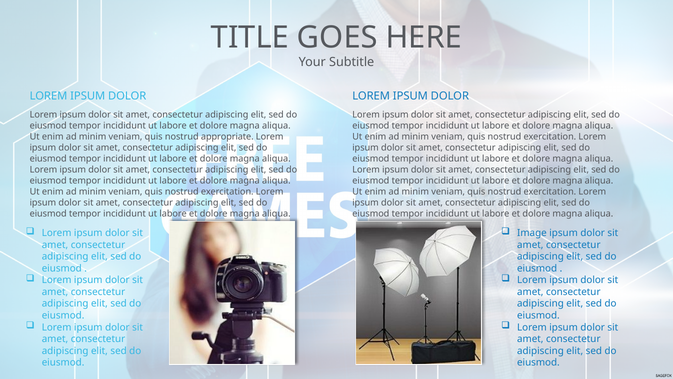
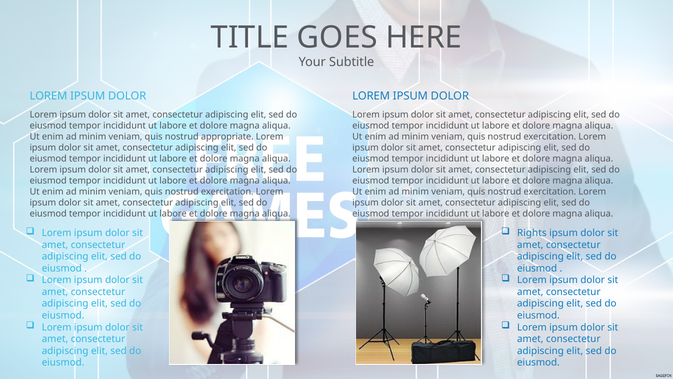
Image: Image -> Rights (532, 233)
